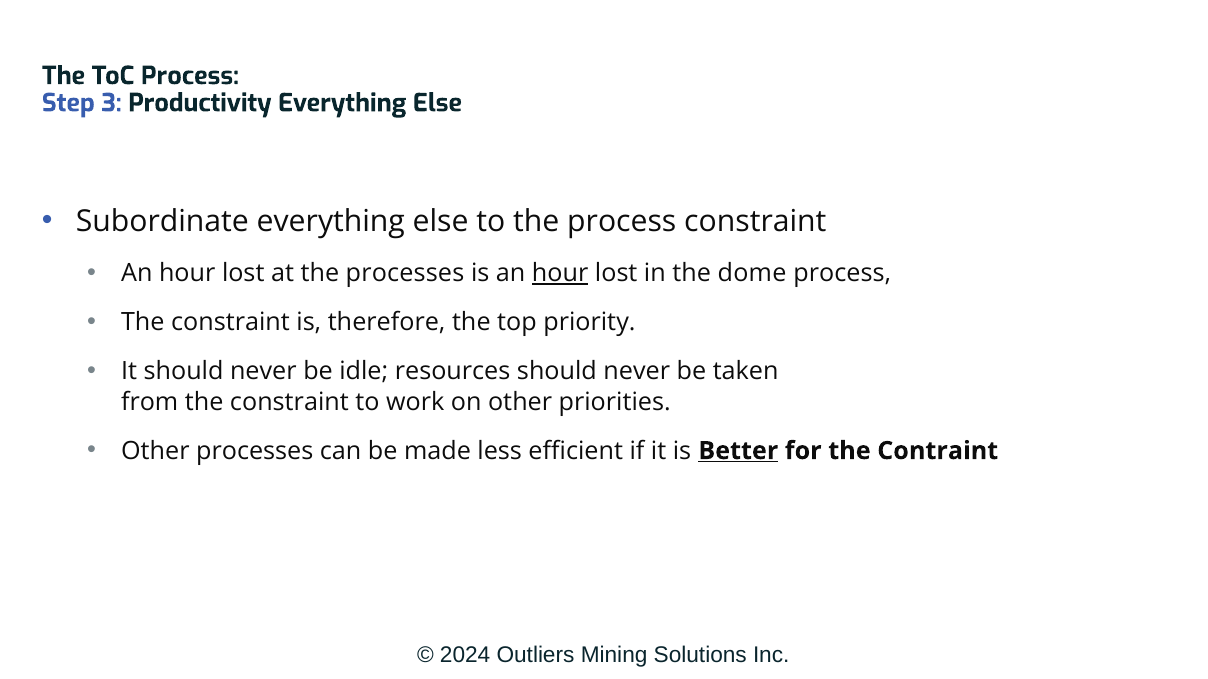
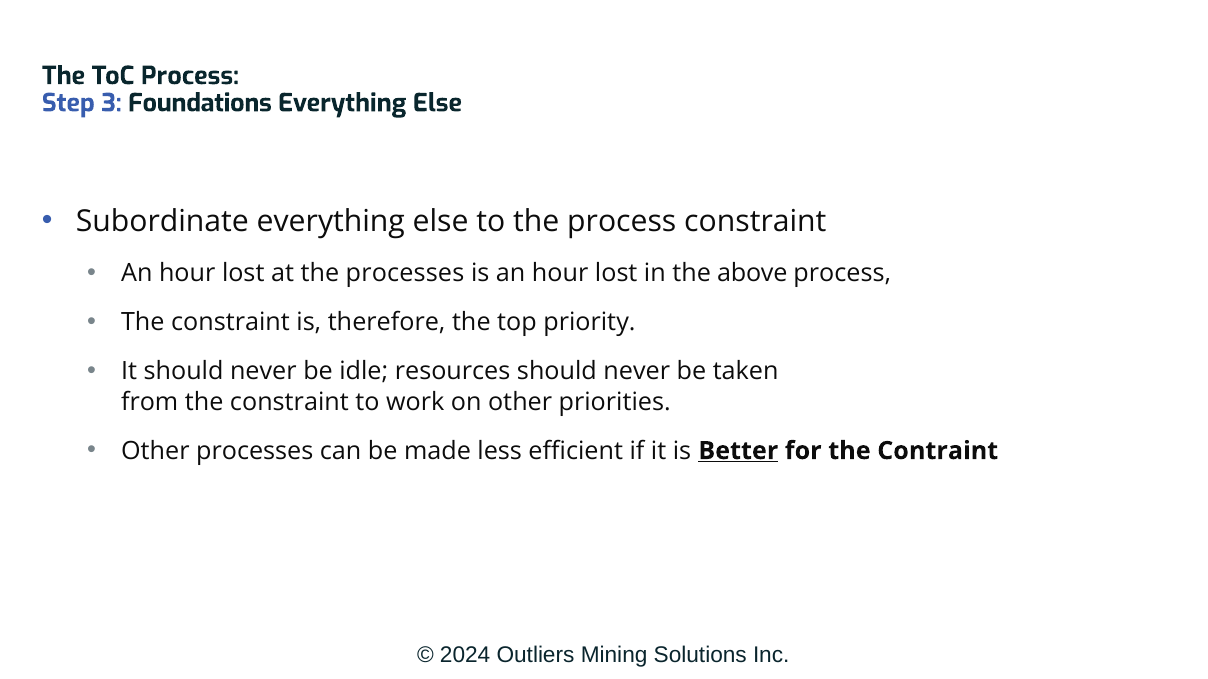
Productivity: Productivity -> Foundations (200, 103)
hour underline: present -> none (560, 274)
dome: dome -> above (752, 274)
